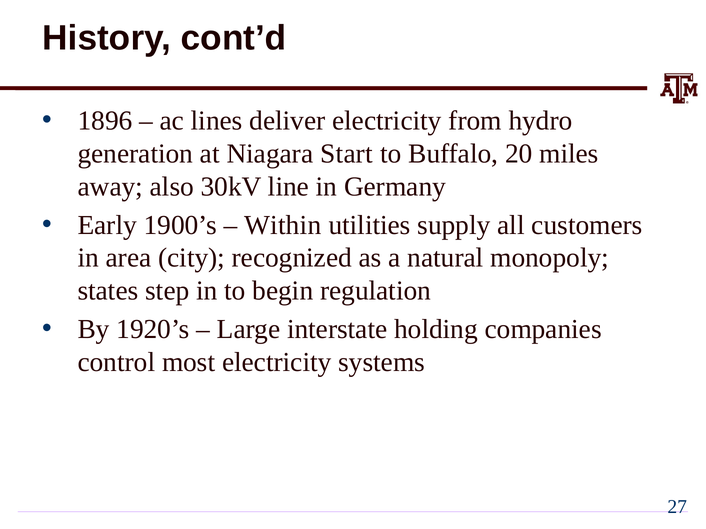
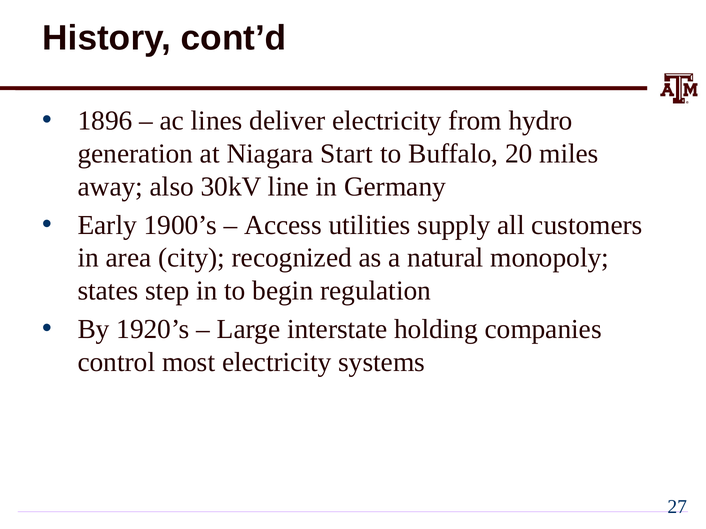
Within: Within -> Access (283, 225)
